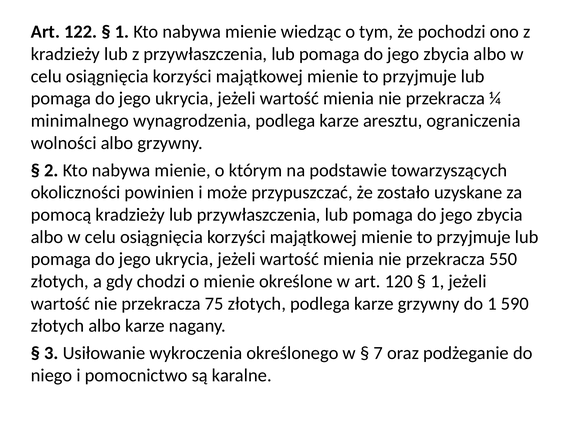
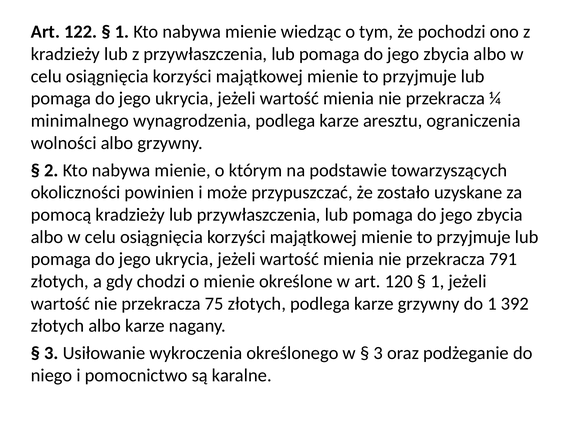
550: 550 -> 791 (503, 259)
590: 590 -> 392 (515, 303)
7: 7 -> 3 (378, 353)
